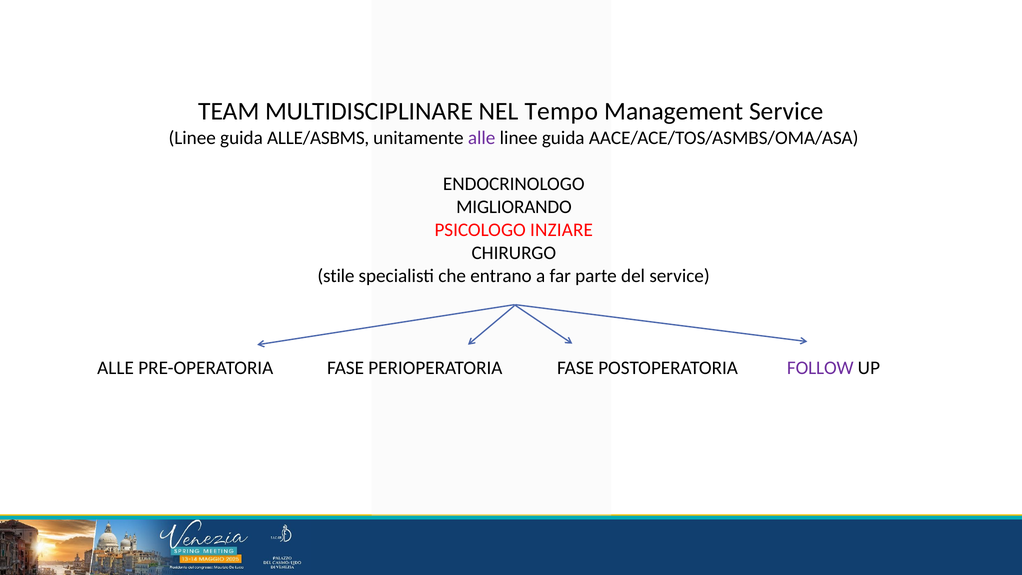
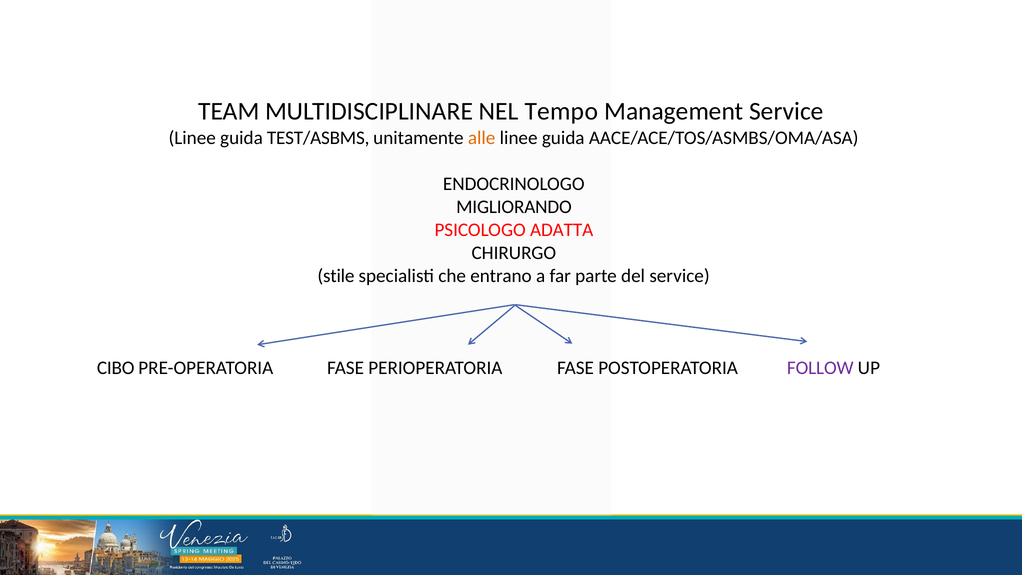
ALLE/ASBMS: ALLE/ASBMS -> TEST/ASBMS (318, 138)
alle colour: purple -> orange (482, 138)
INZIARE: INZIARE -> ADATTA (562, 230)
ALLE: ALLE -> CIBO (116, 368)
